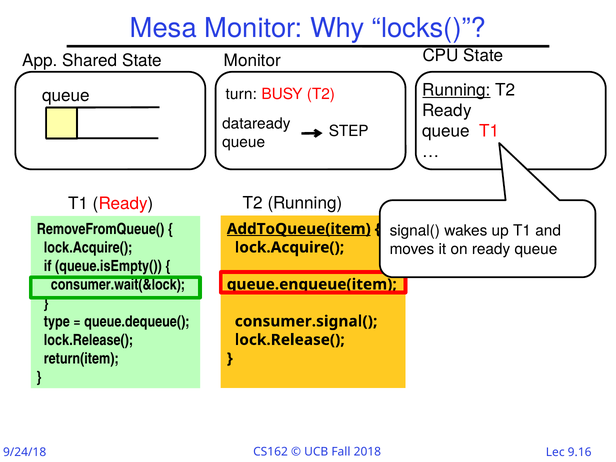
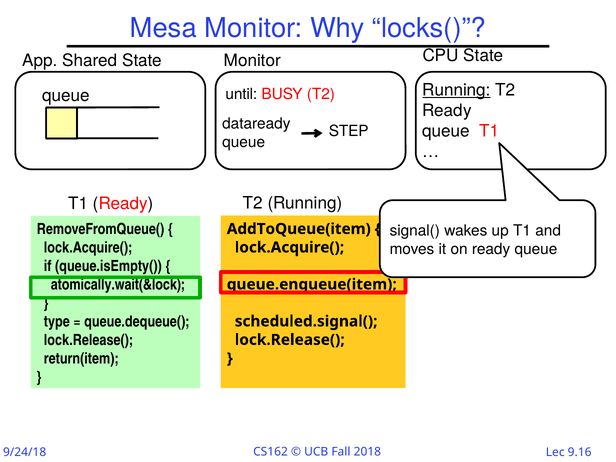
turn: turn -> until (241, 94)
AddToQueue(item underline: present -> none (299, 229)
consumer.wait(&lock: consumer.wait(&lock -> atomically.wait(&lock (118, 285)
consumer.signal(: consumer.signal( -> scheduled.signal( (306, 321)
